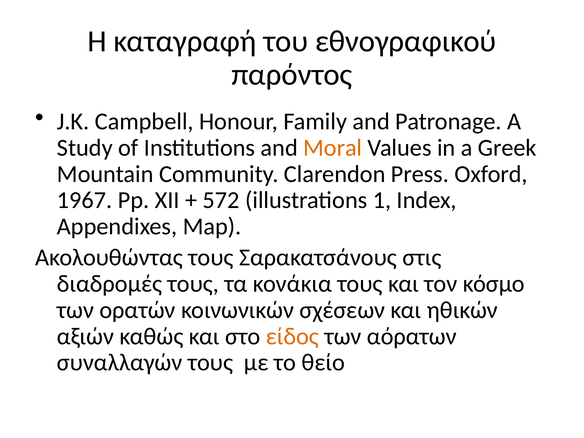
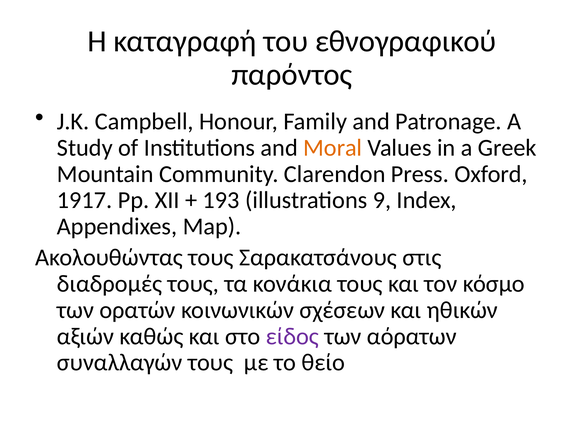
1967: 1967 -> 1917 (85, 200)
572: 572 -> 193 (221, 200)
1: 1 -> 9 (382, 200)
είδος colour: orange -> purple (292, 336)
